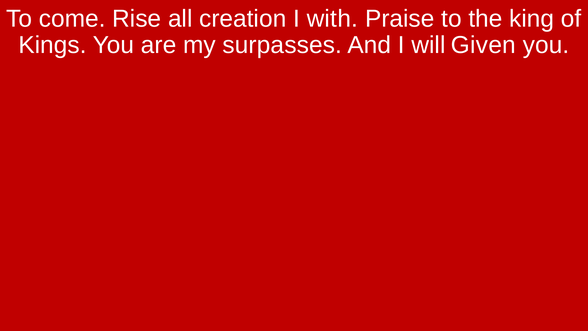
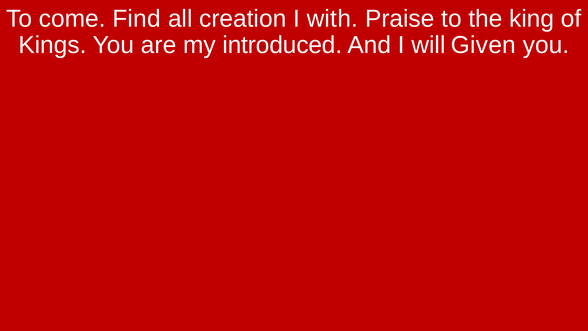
Rise: Rise -> Find (137, 19)
surpasses: surpasses -> introduced (282, 45)
